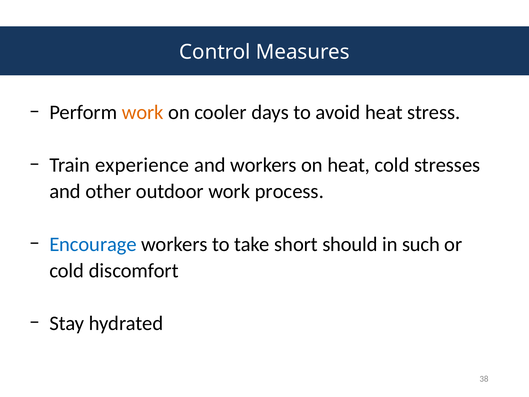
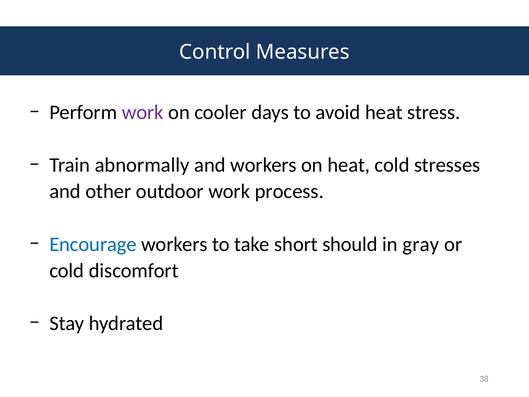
work colour: orange -> purple (143, 112)
experience: experience -> abnormally (142, 165)
such: such -> gray (421, 244)
